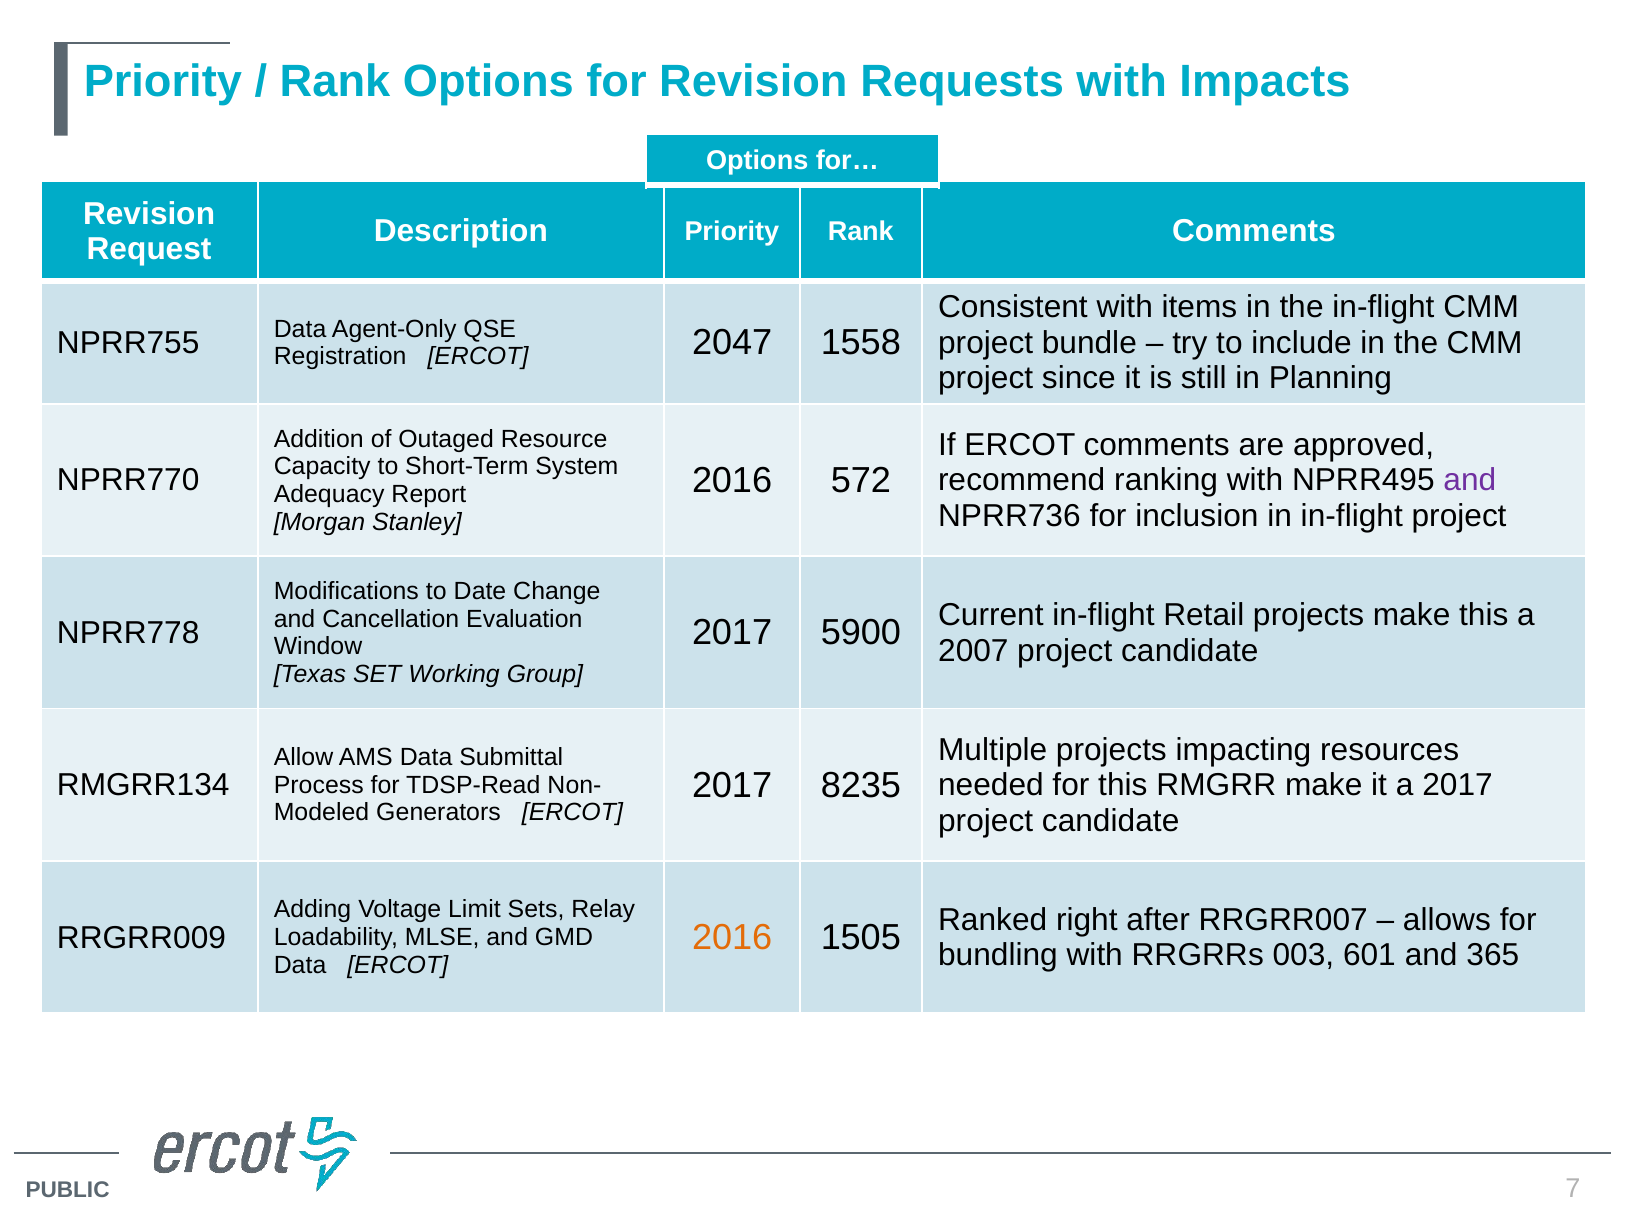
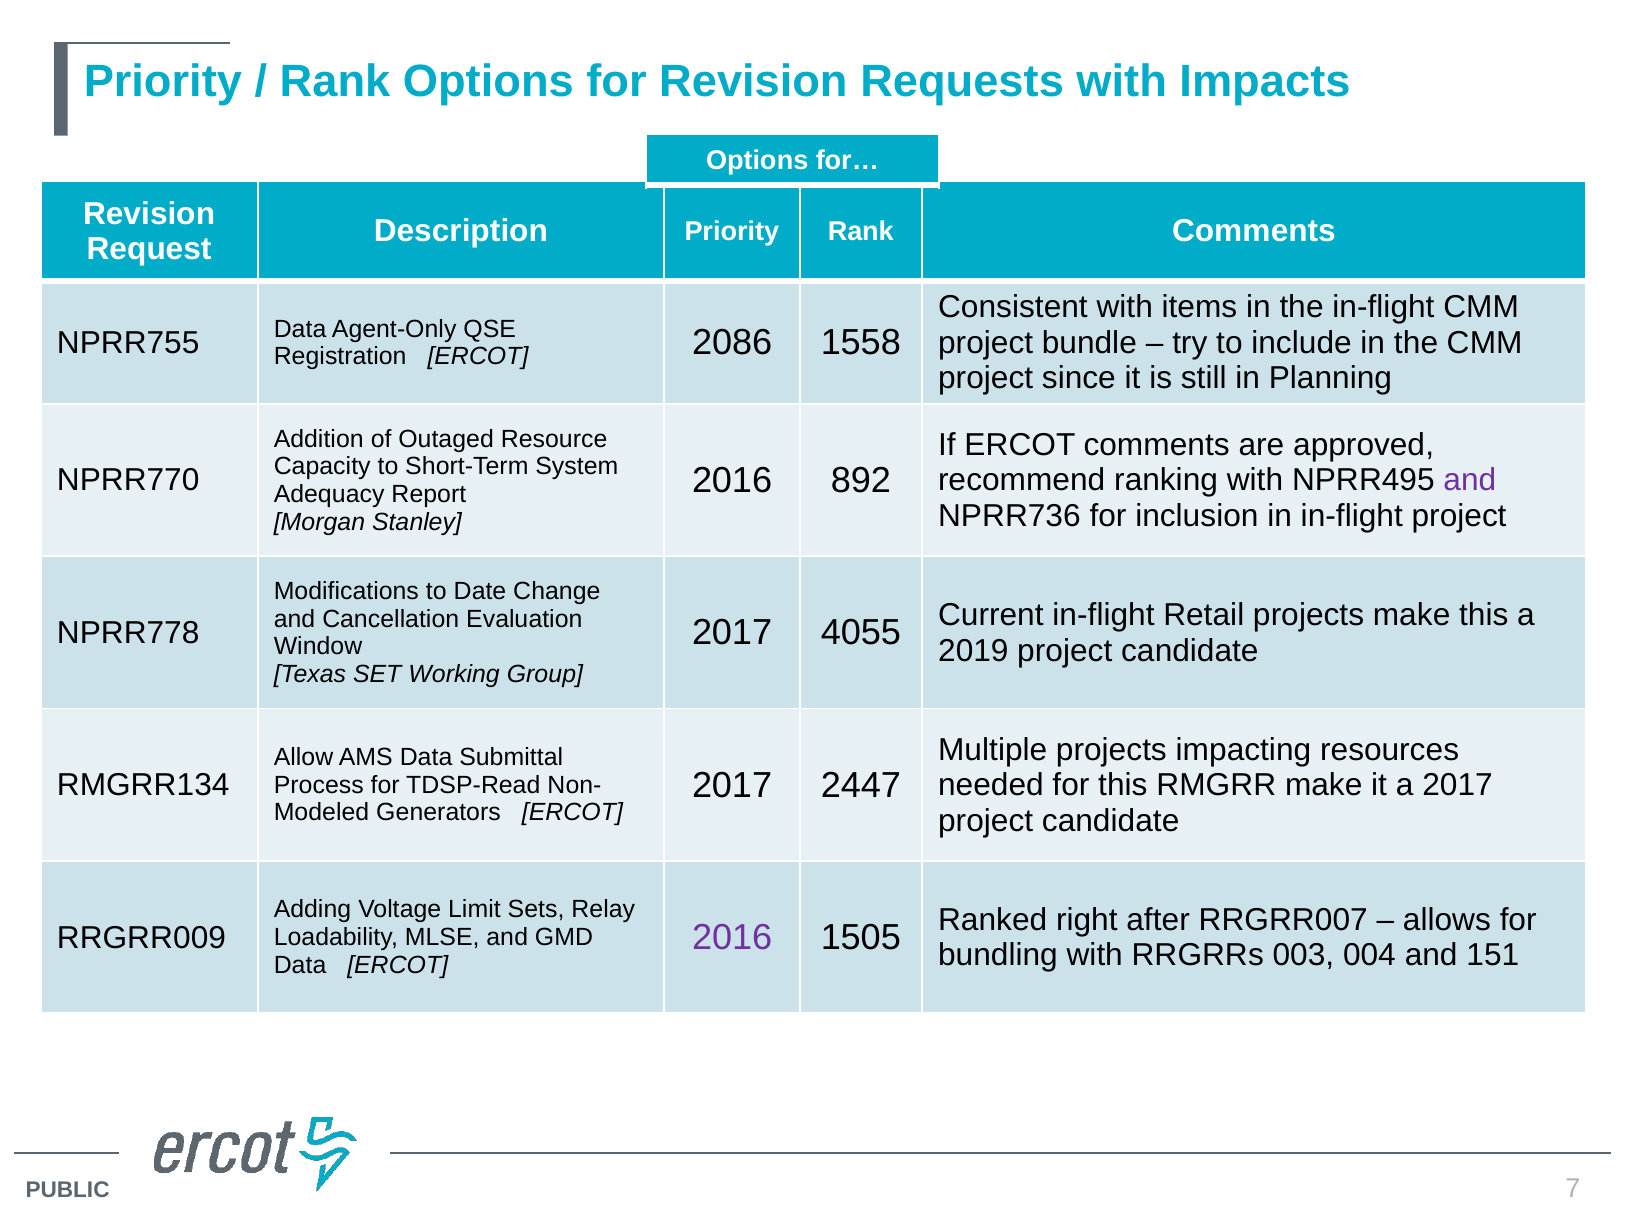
2047: 2047 -> 2086 (732, 343)
572: 572 -> 892 (861, 480)
5900: 5900 -> 4055 (861, 632)
2007: 2007 -> 2019 (973, 650)
8235: 8235 -> 2447 (861, 785)
2016 colour: orange -> purple (732, 937)
601: 601 -> 004 (1369, 955)
365: 365 -> 151 (1493, 955)
